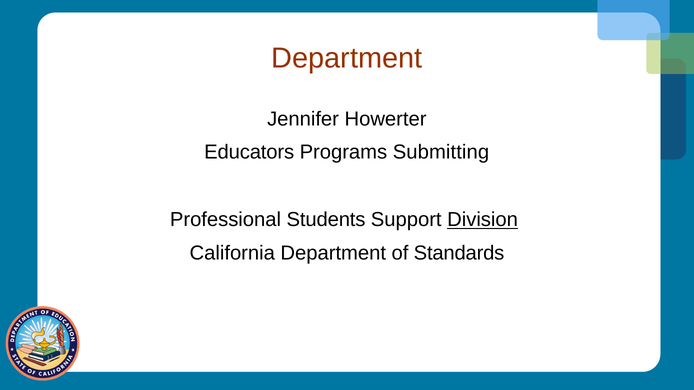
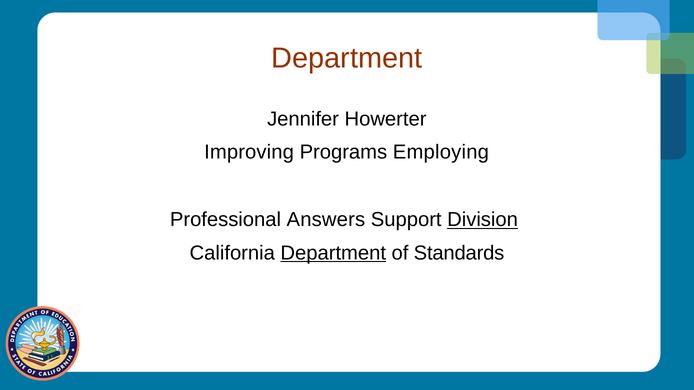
Educators: Educators -> Improving (249, 152)
Submitting: Submitting -> Employing (441, 152)
Students: Students -> Answers (326, 220)
Department underline: none -> present (333, 253)
